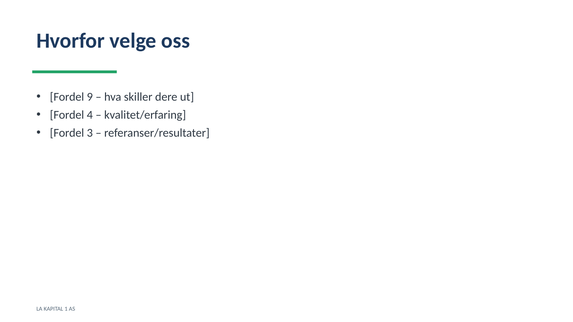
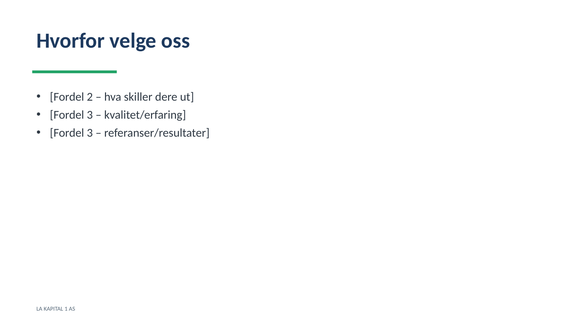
9: 9 -> 2 (90, 97)
4: 4 -> 3 (90, 115)
